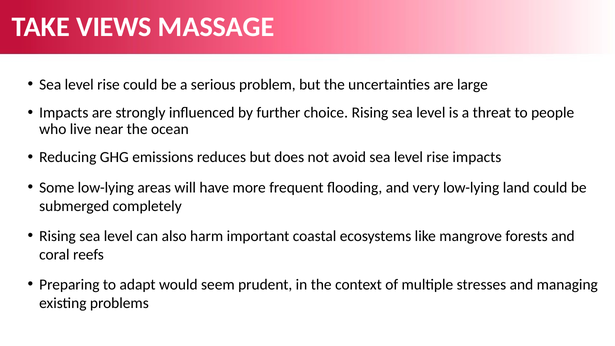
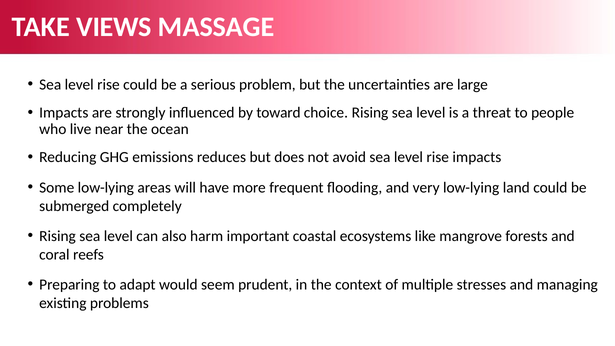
further: further -> toward (279, 113)
